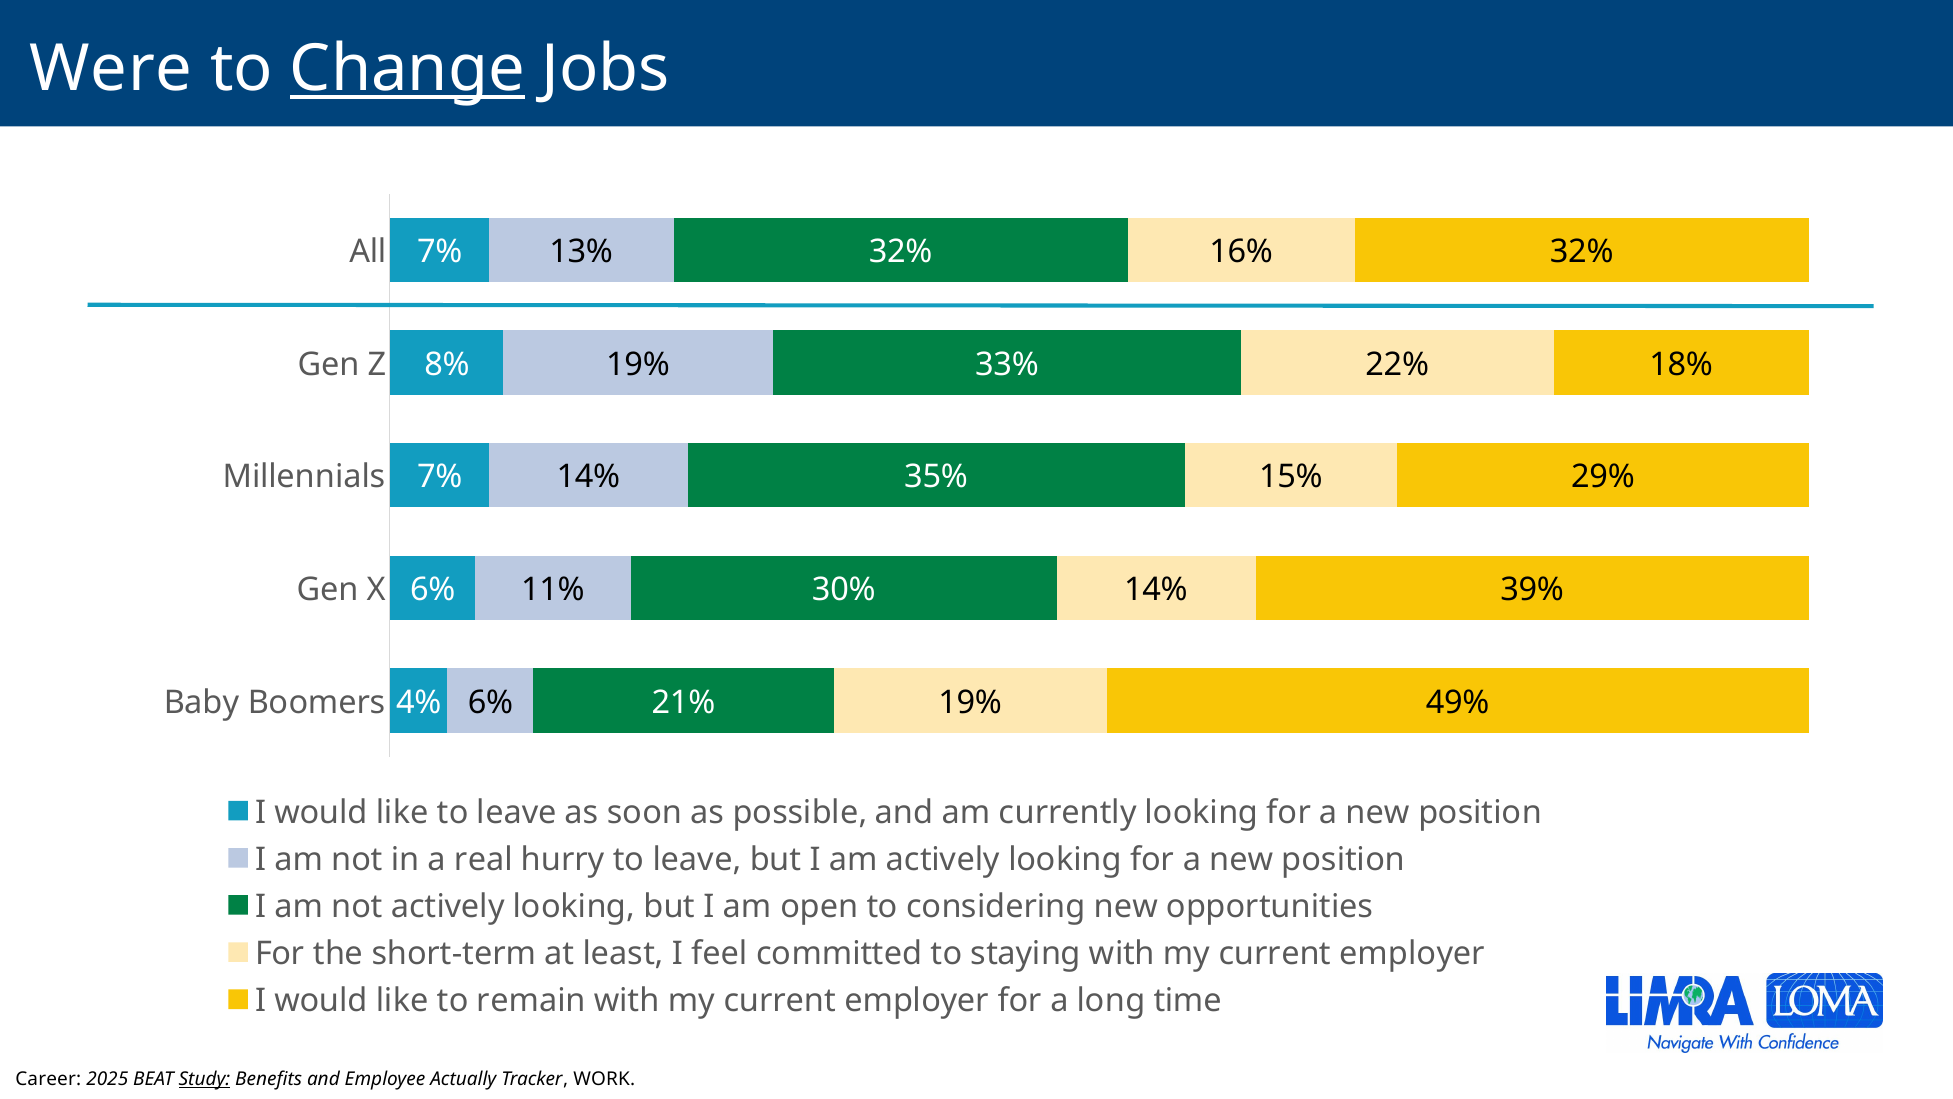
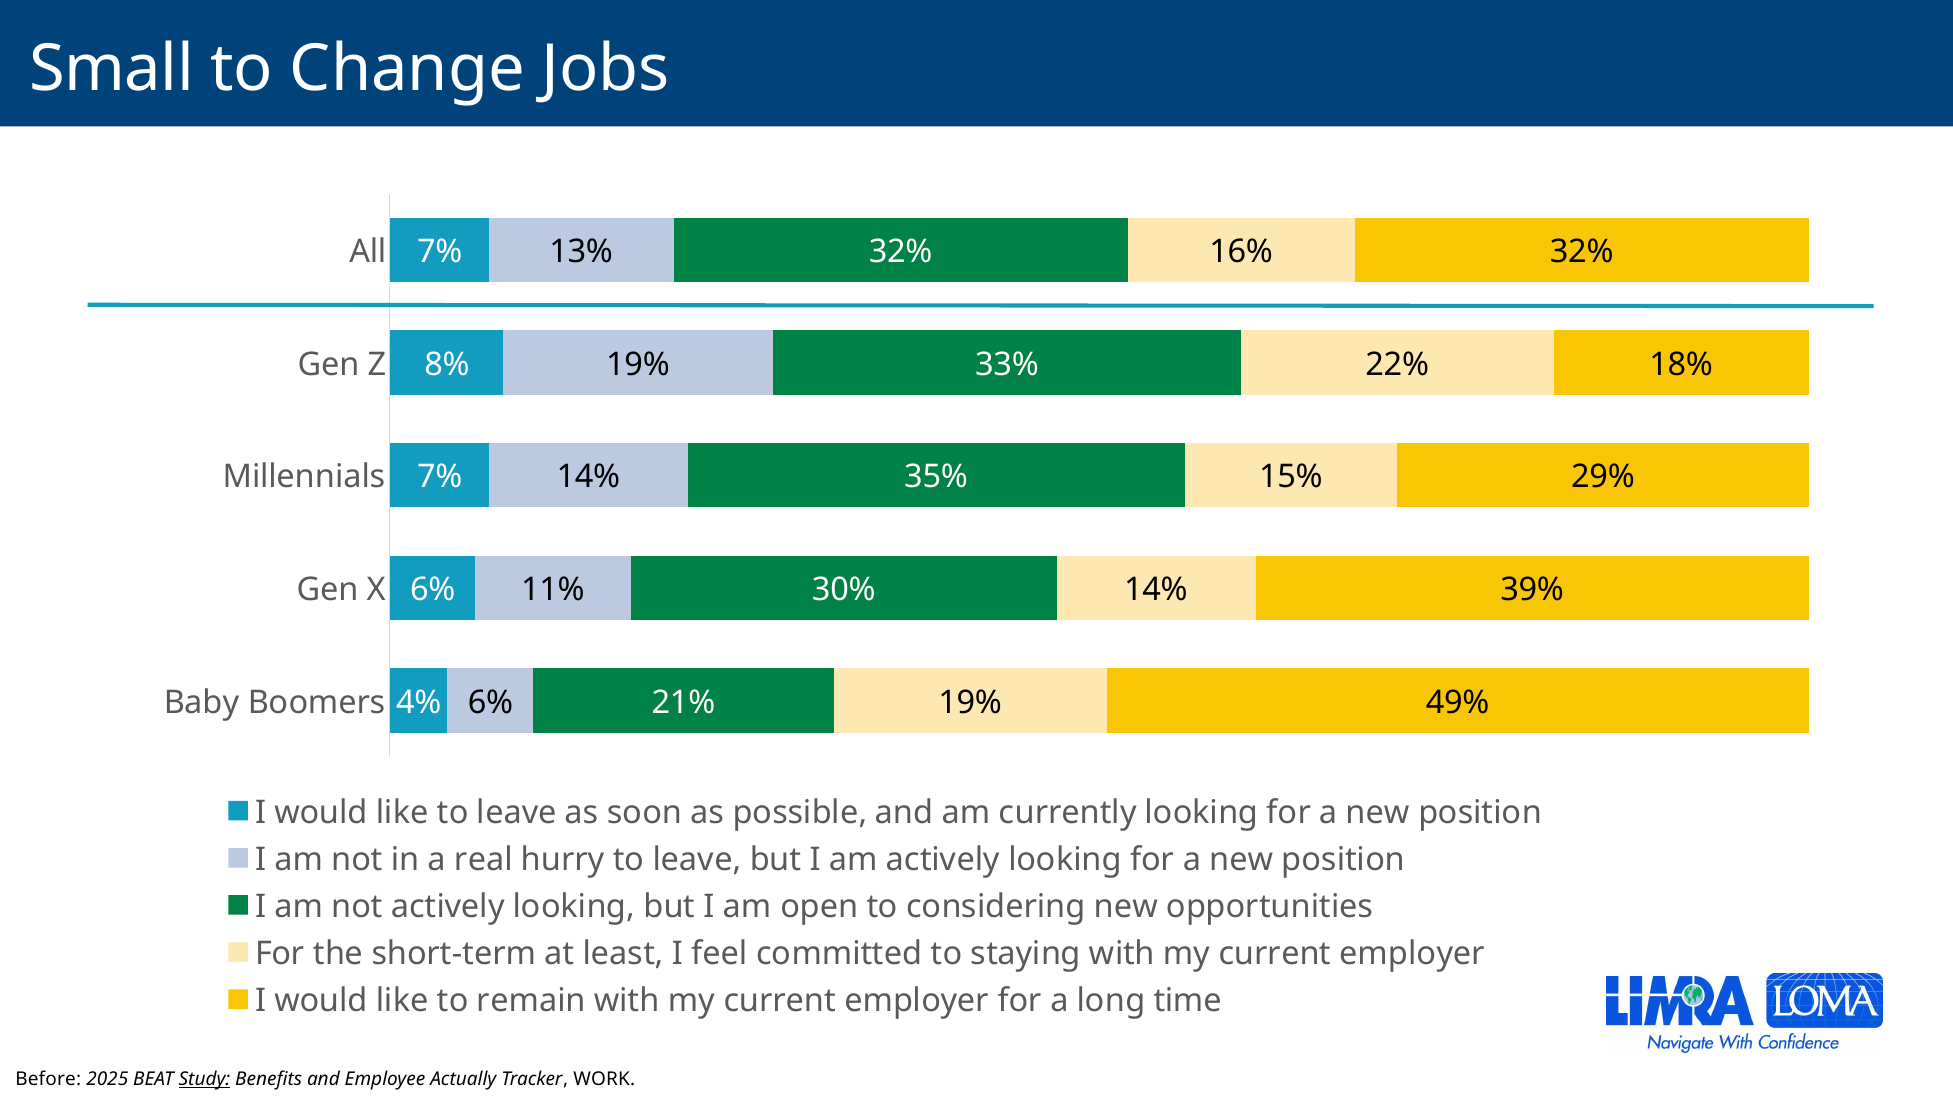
Were: Were -> Small (112, 69)
Change underline: present -> none (407, 69)
Career: Career -> Before (48, 1078)
